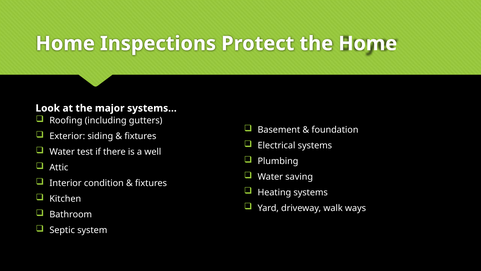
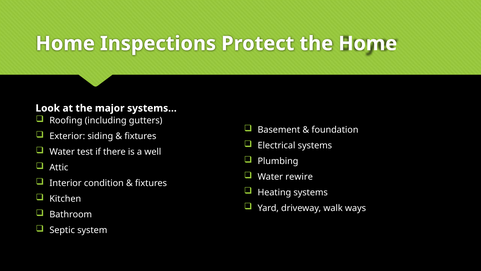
saving: saving -> rewire (299, 177)
